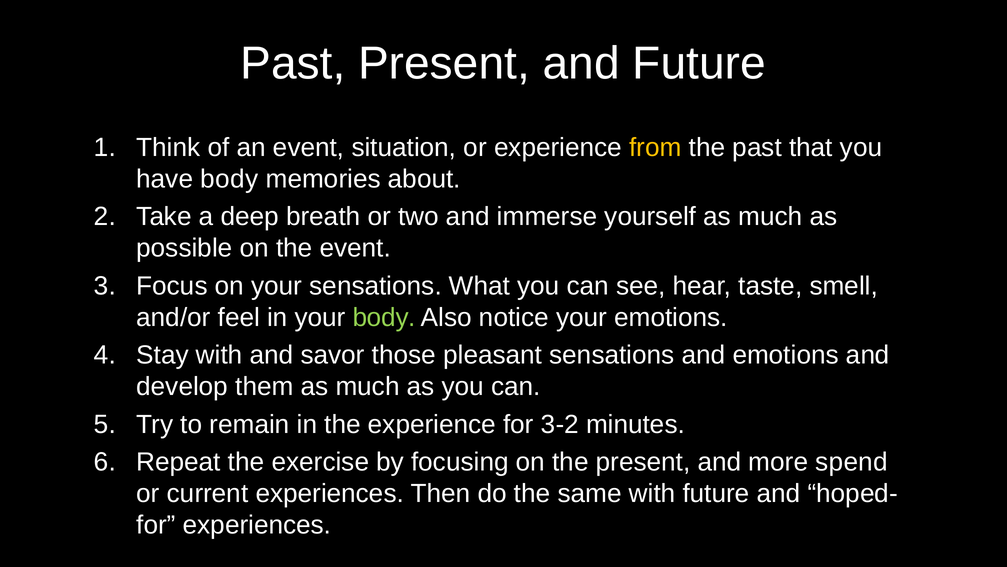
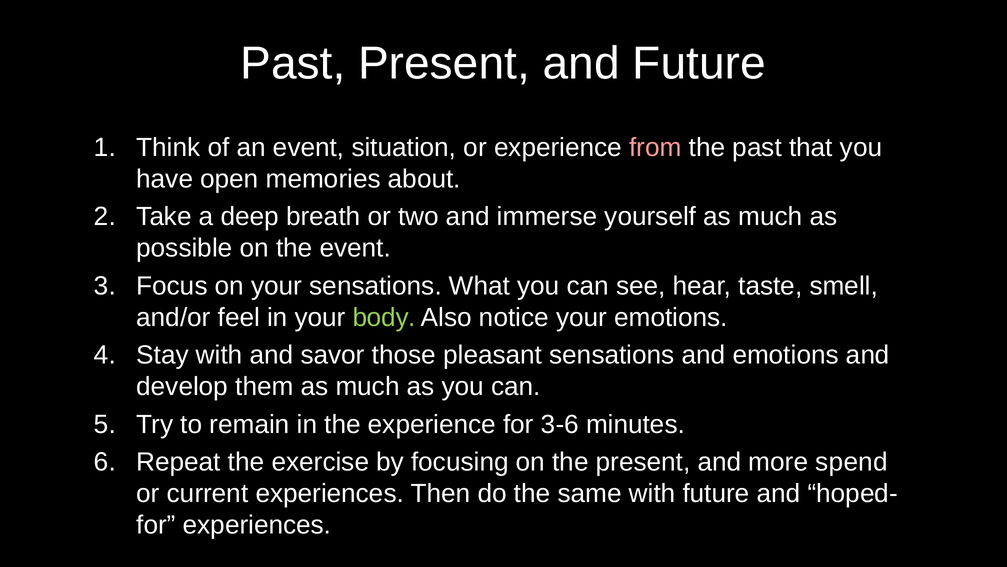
from colour: yellow -> pink (655, 147)
have body: body -> open (229, 179)
3-2: 3-2 -> 3-6 (560, 424)
